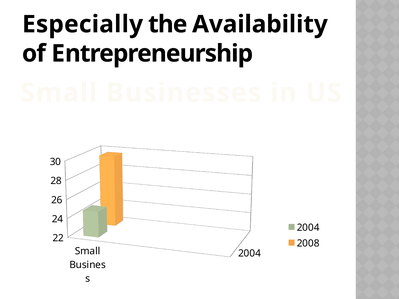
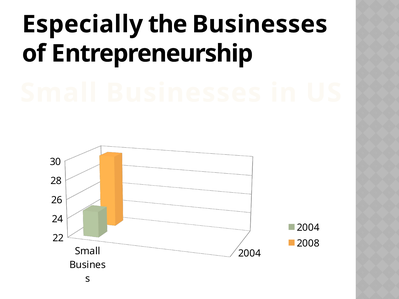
the Availability: Availability -> Businesses (260, 24)
